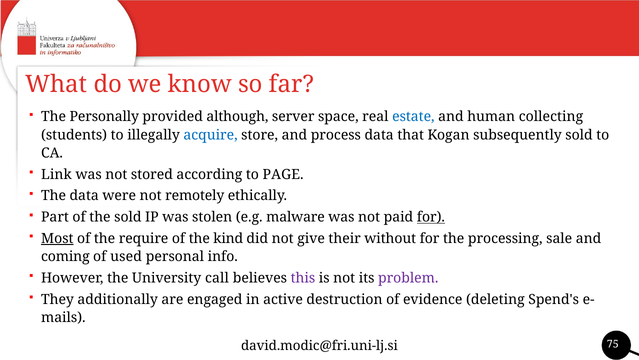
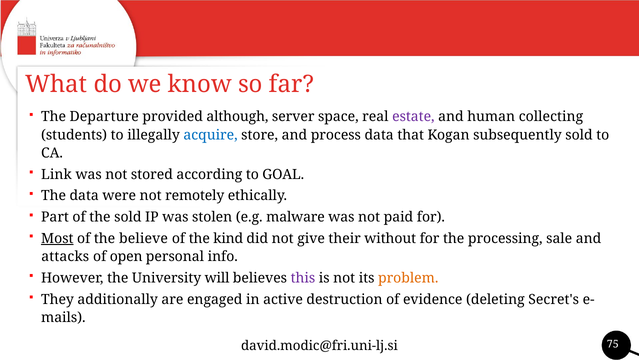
Personally: Personally -> Departure (104, 117)
estate colour: blue -> purple (413, 117)
PAGE: PAGE -> GOAL (283, 174)
for underline: present -> none (431, 217)
require: require -> believe (143, 238)
coming: coming -> attacks (65, 256)
used: used -> open (126, 256)
call: call -> will (217, 278)
problem colour: purple -> orange (408, 278)
Spend's: Spend's -> Secret's (554, 299)
